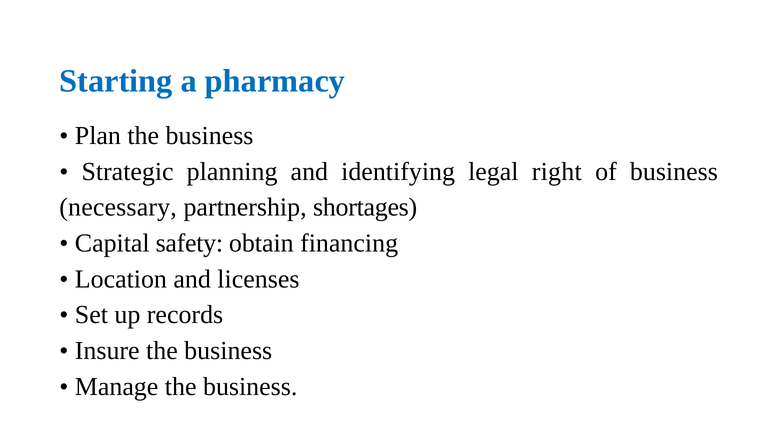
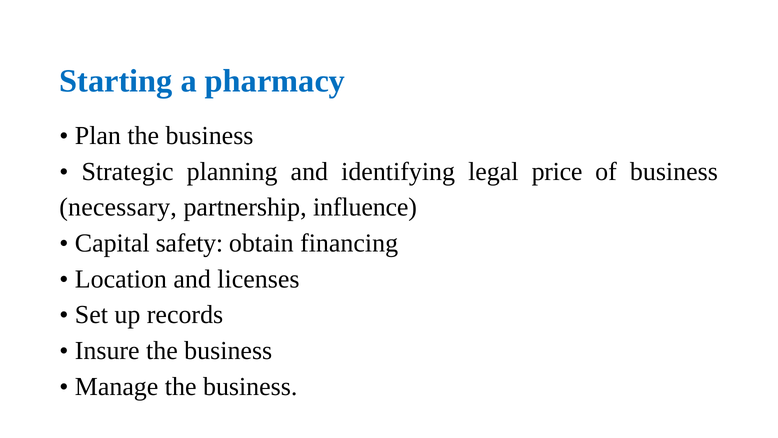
right: right -> price (557, 171)
shortages: shortages -> influence (365, 207)
